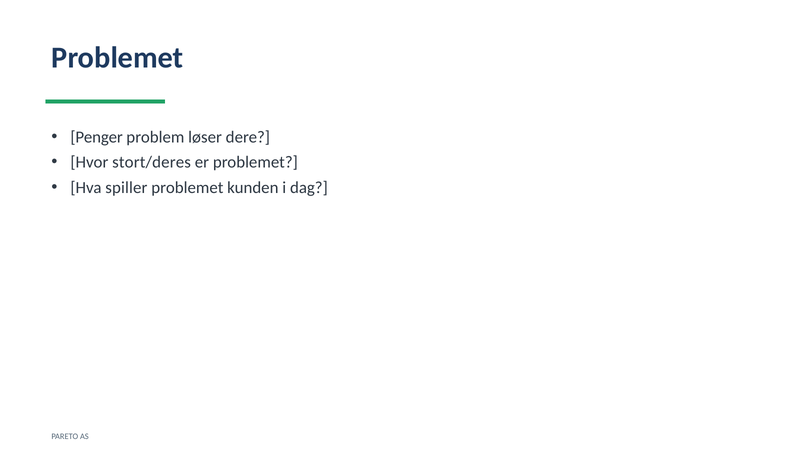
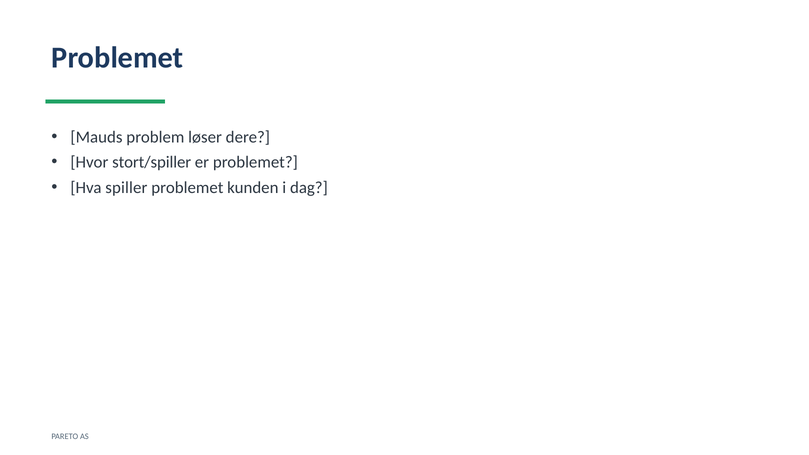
Penger: Penger -> Mauds (97, 137)
stort/deres: stort/deres -> stort/spiller (152, 162)
